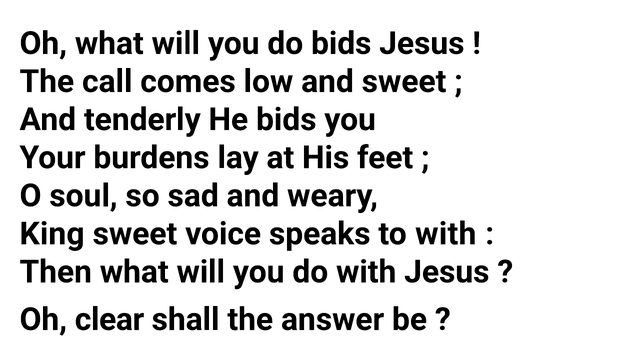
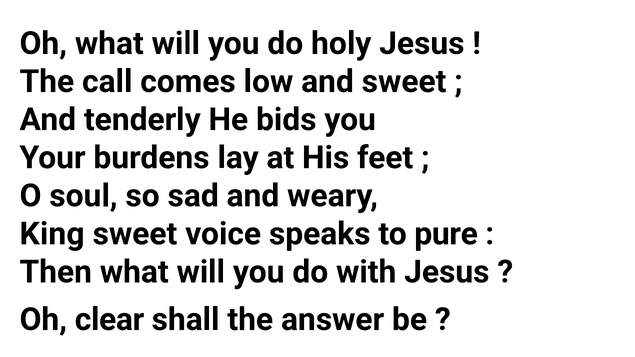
do bids: bids -> holy (341, 43)
to with: with -> pure (446, 234)
